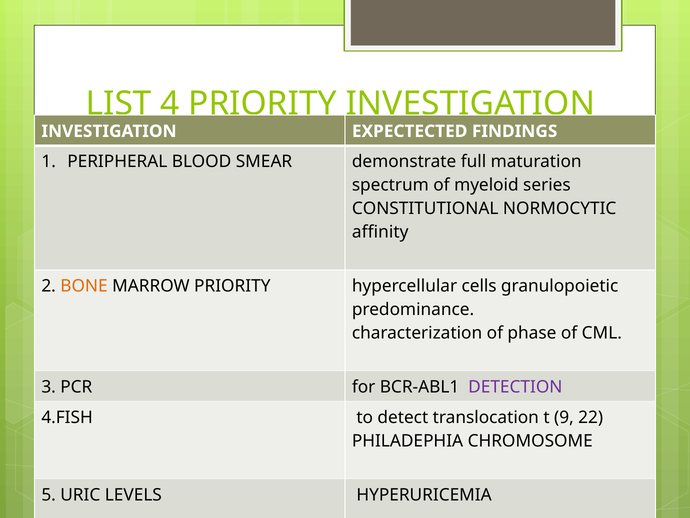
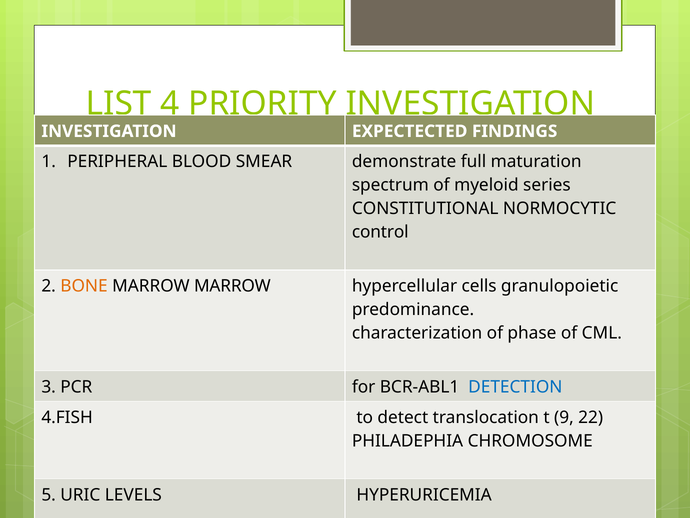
affinity: affinity -> control (380, 232)
MARROW PRIORITY: PRIORITY -> MARROW (232, 286)
DETECTION colour: purple -> blue (515, 387)
